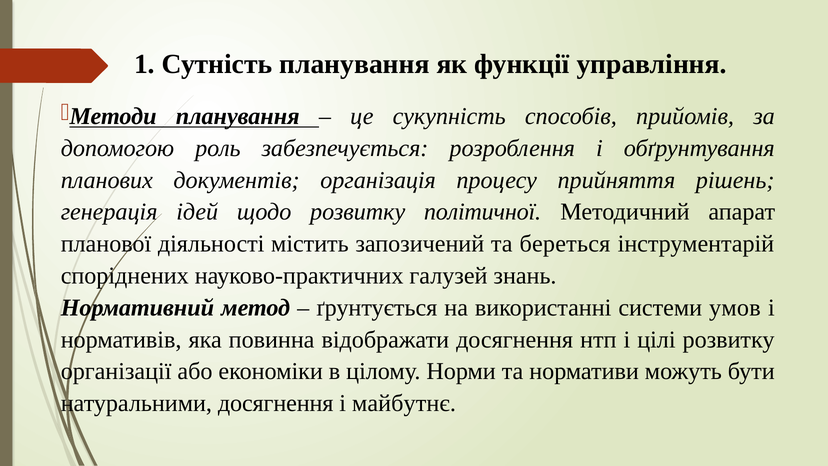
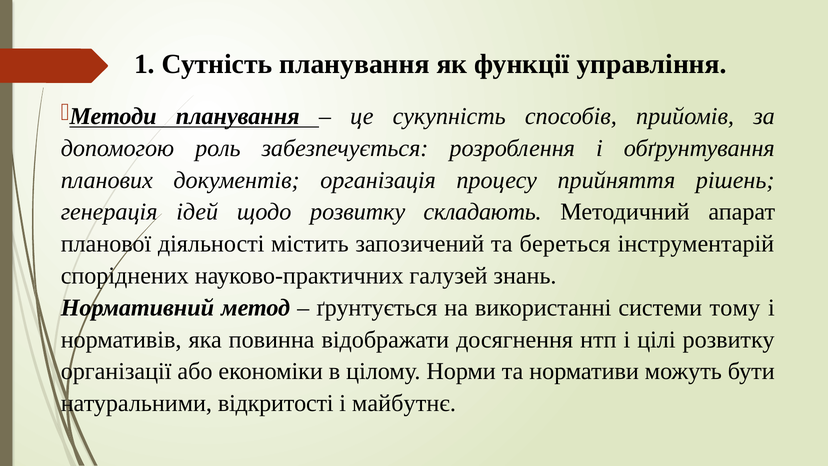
політичної: політичної -> складають (483, 212)
умов: умов -> тому (735, 308)
натуральними досягнення: досягнення -> відкритості (276, 403)
